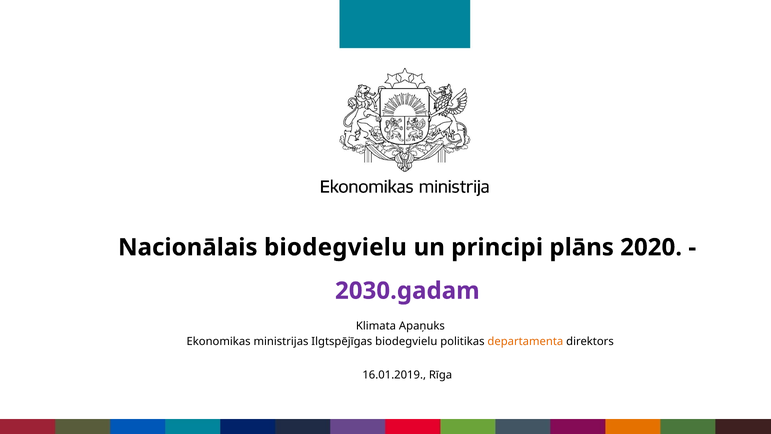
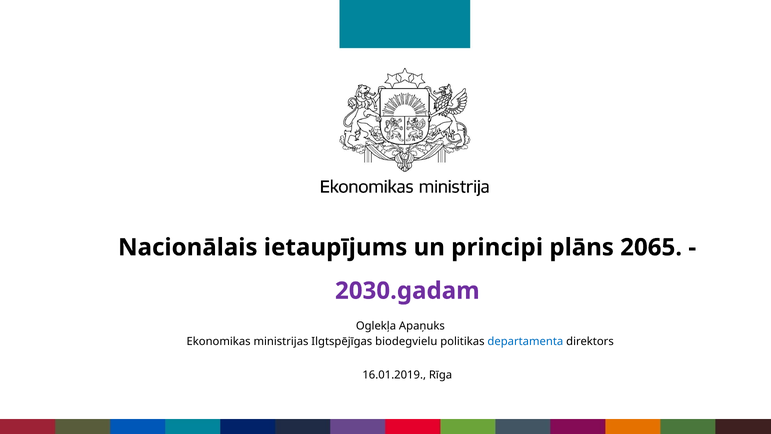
Nacionālais biodegvielu: biodegvielu -> ietaupījums (336, 247)
2020: 2020 -> 2065 (651, 247)
Klimata: Klimata -> Oglekļa (376, 326)
departamenta colour: orange -> blue (525, 342)
